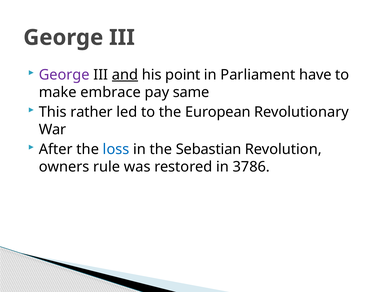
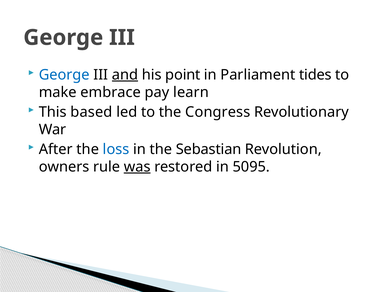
George colour: purple -> blue (64, 75)
have: have -> tides (315, 75)
same: same -> learn (191, 92)
rather: rather -> based (91, 112)
European: European -> Congress (218, 112)
was underline: none -> present (137, 167)
3786: 3786 -> 5095 (251, 167)
